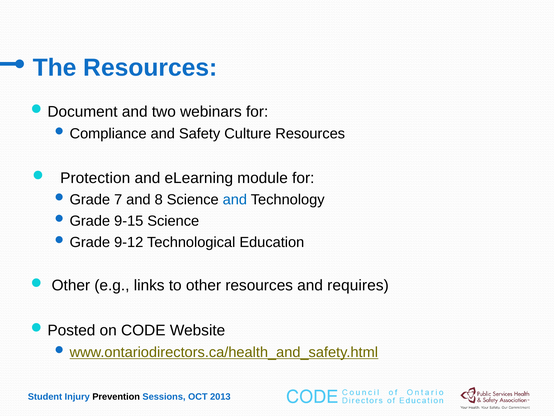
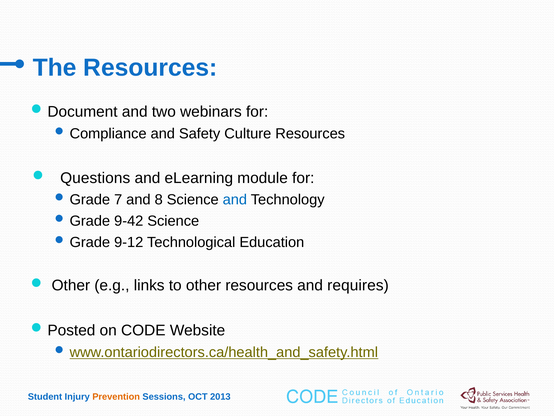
Protection: Protection -> Questions (95, 178)
9-15: 9-15 -> 9-42 (129, 221)
Prevention colour: black -> orange (116, 396)
